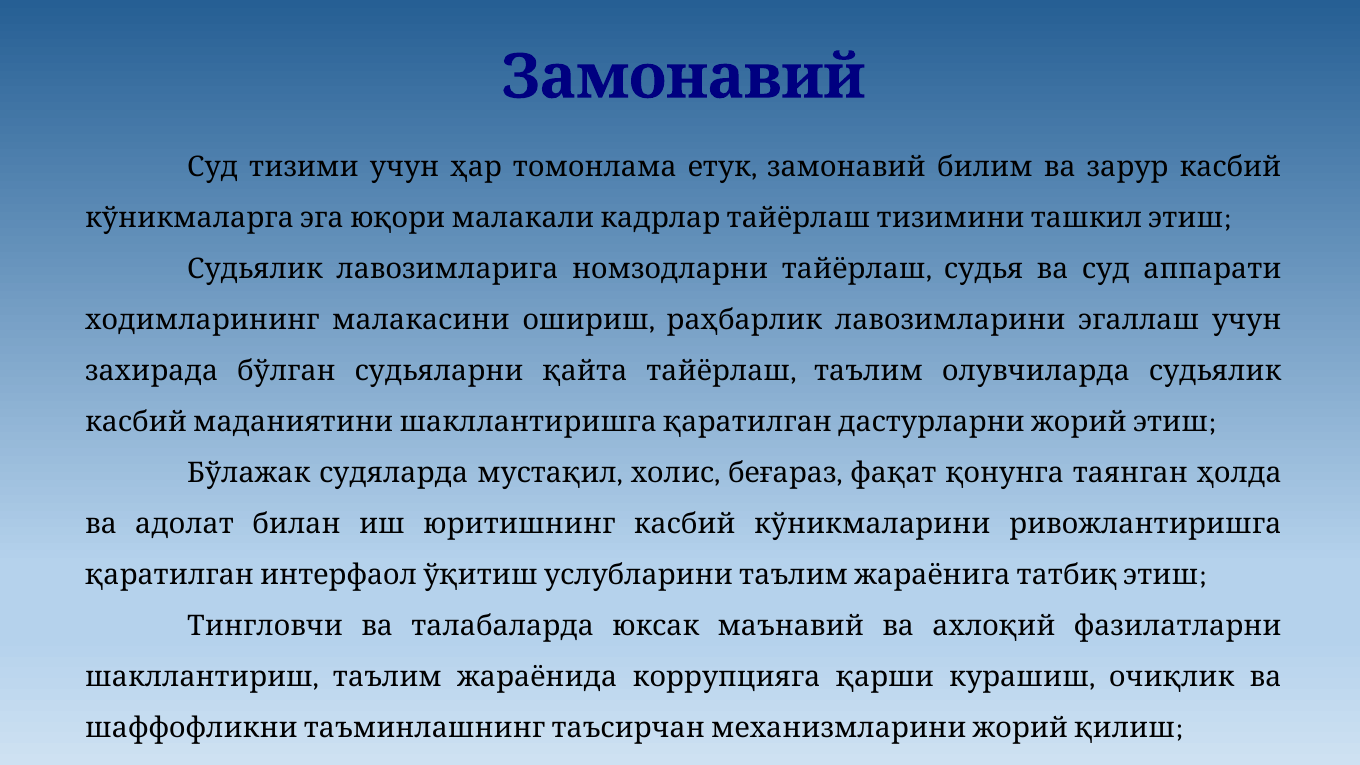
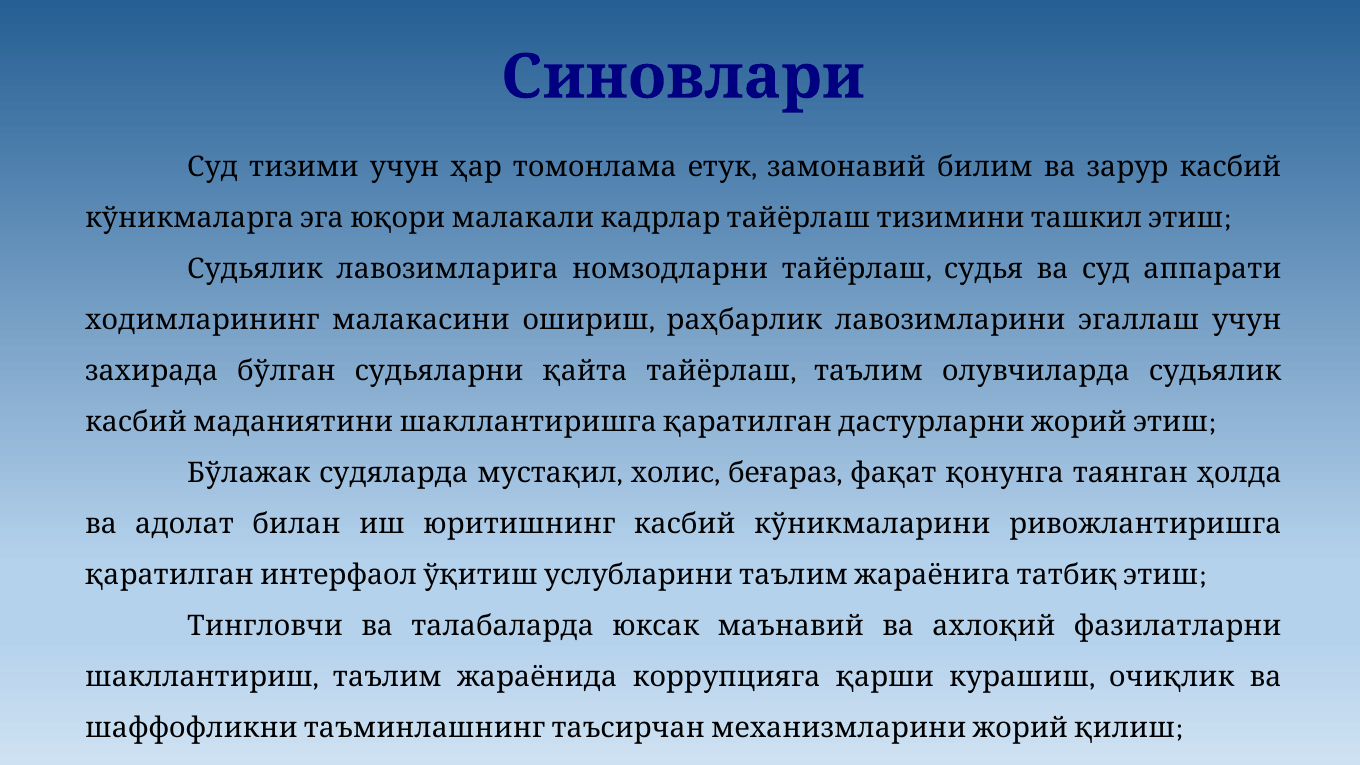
Замонавий: Замонавий -> Синовлари (683, 77)
